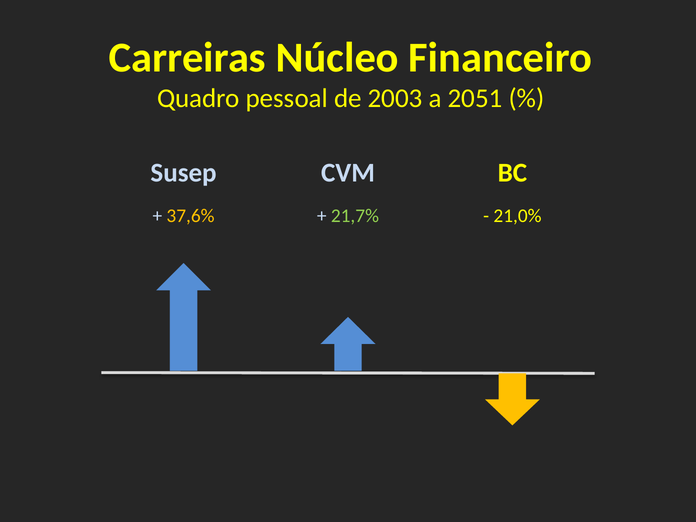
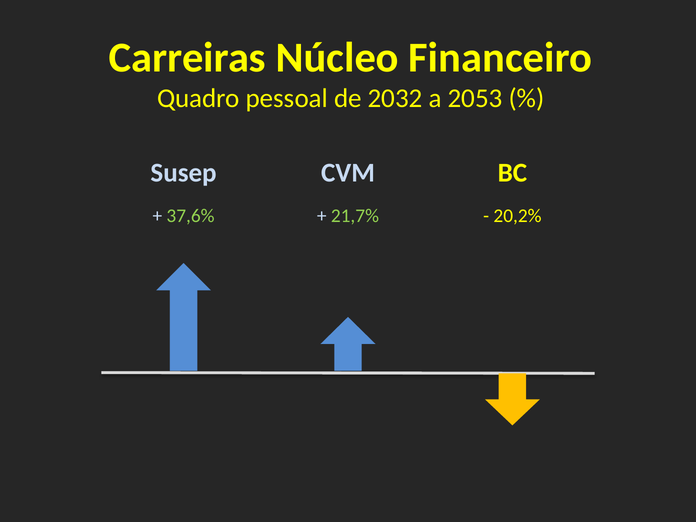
2003: 2003 -> 2032 (395, 98)
2051: 2051 -> 2053 (475, 98)
37,6% colour: yellow -> light green (190, 216)
21,0%: 21,0% -> 20,2% (518, 216)
